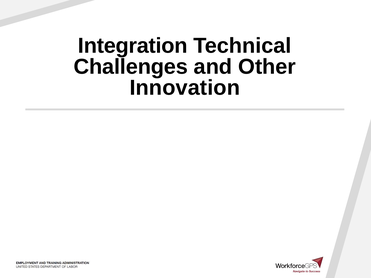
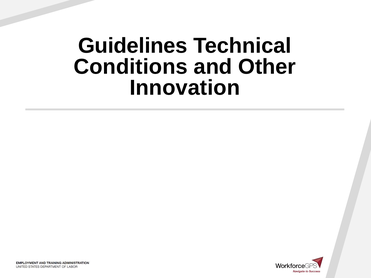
Integration: Integration -> Guidelines (133, 46)
Challenges: Challenges -> Conditions (131, 67)
